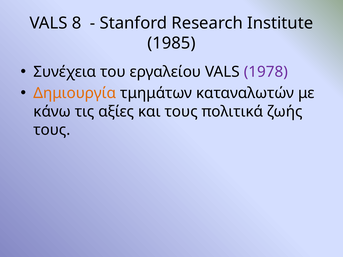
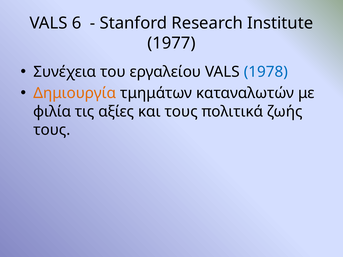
8: 8 -> 6 (77, 23)
1985: 1985 -> 1977 (171, 43)
1978 colour: purple -> blue (266, 72)
κάνω: κάνω -> φιλία (52, 112)
